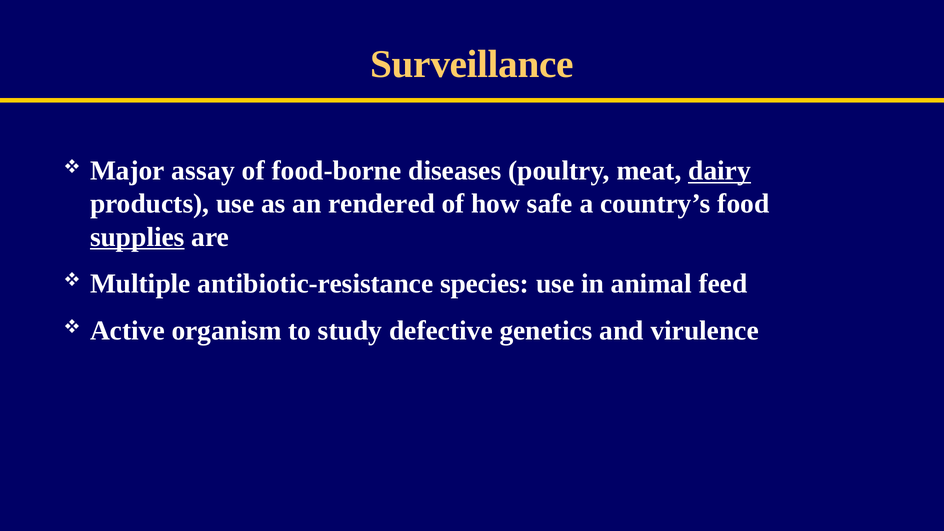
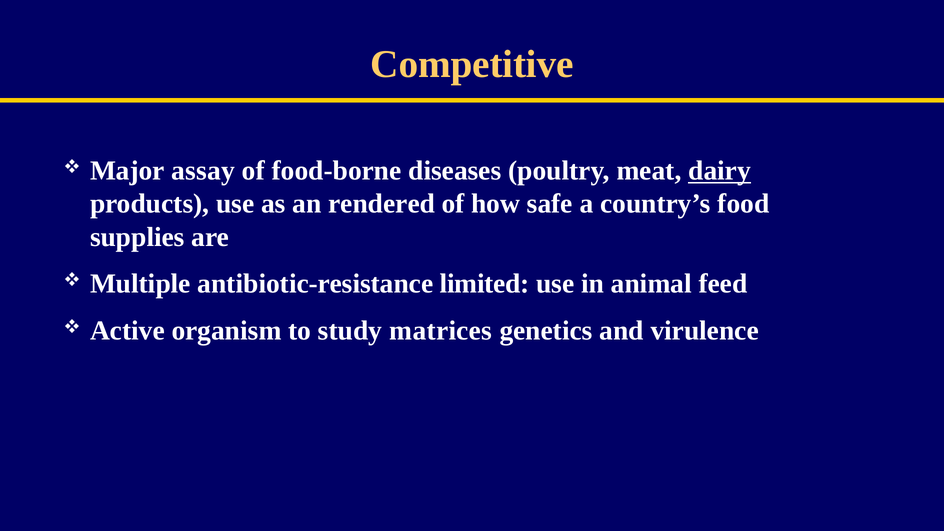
Surveillance: Surveillance -> Competitive (472, 64)
supplies underline: present -> none (137, 237)
species: species -> limited (485, 284)
defective: defective -> matrices (441, 331)
